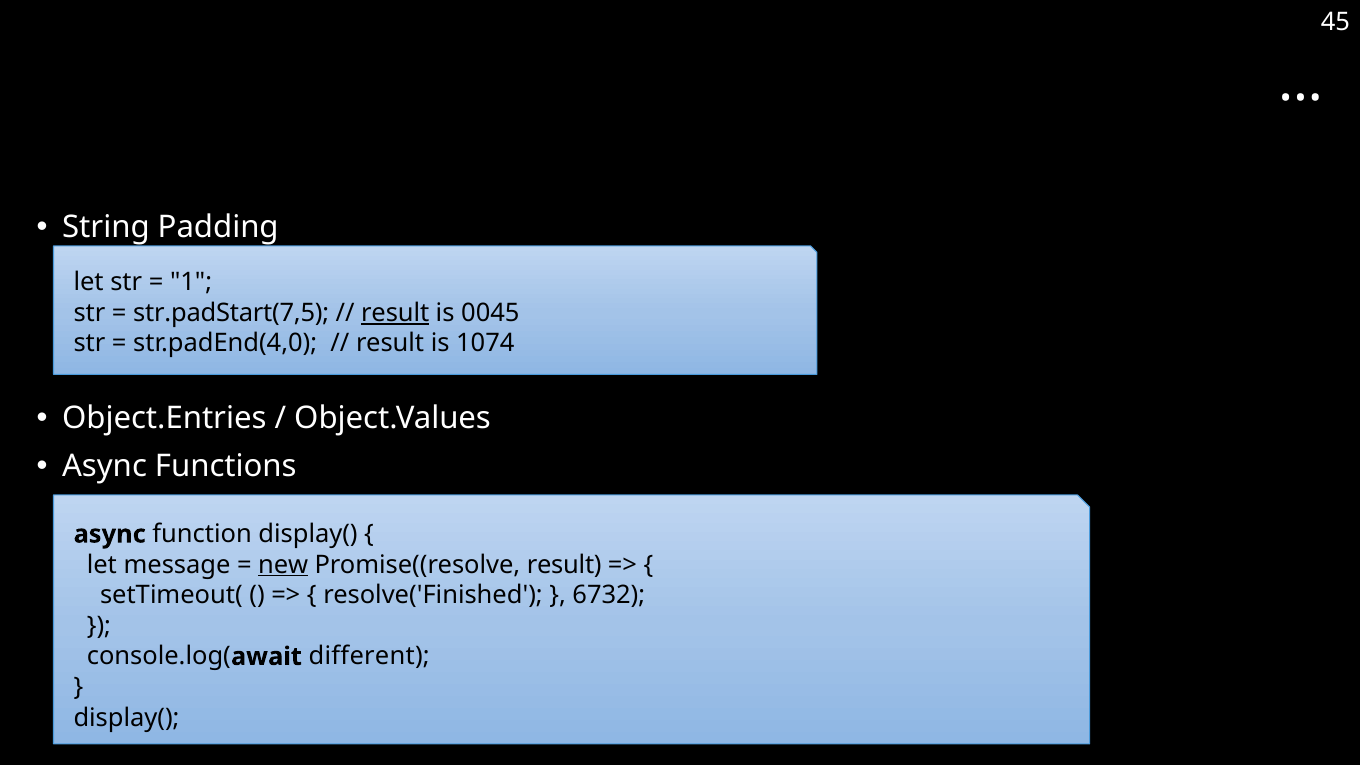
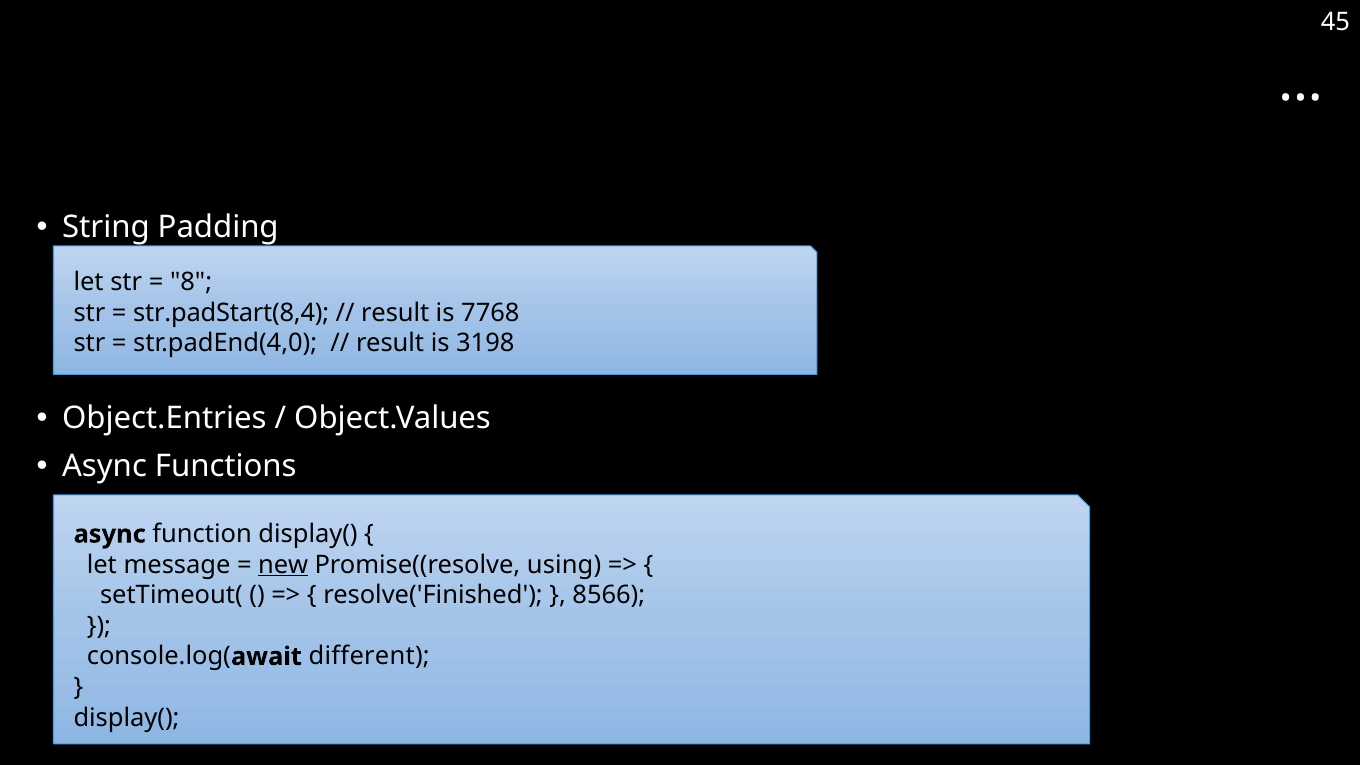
1: 1 -> 8 (191, 282)
str.padStart(7,5: str.padStart(7,5 -> str.padStart(8,4 (231, 313)
result underline: present -> none (395, 313)
0045: 0045 -> 7768 (490, 313)
1074: 1074 -> 3198 (485, 343)
Promise((resolve result: result -> using (564, 565)
6732: 6732 -> 8566 (609, 595)
